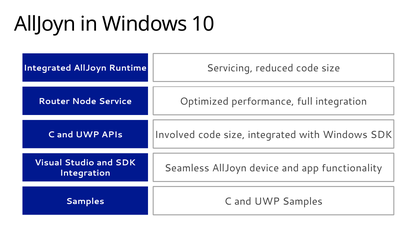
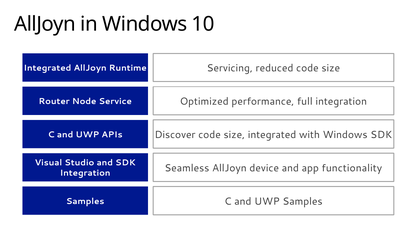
Involved: Involved -> Discover (175, 135)
